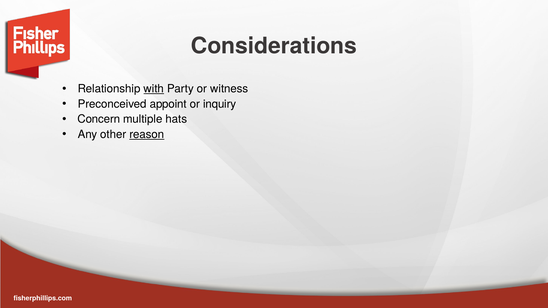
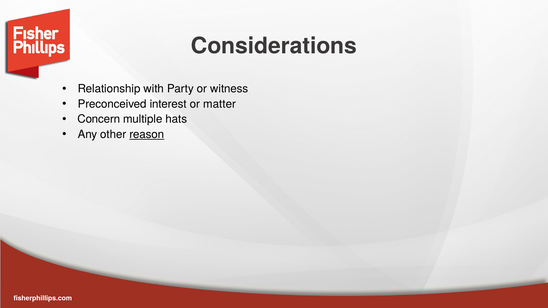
with underline: present -> none (154, 89)
appoint: appoint -> interest (168, 104)
inquiry: inquiry -> matter (220, 104)
